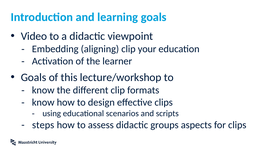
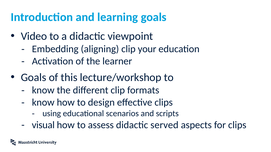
steps: steps -> visual (43, 125)
groups: groups -> served (164, 125)
